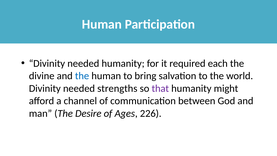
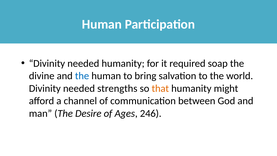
each: each -> soap (218, 63)
that colour: purple -> orange (160, 88)
226: 226 -> 246 (151, 113)
